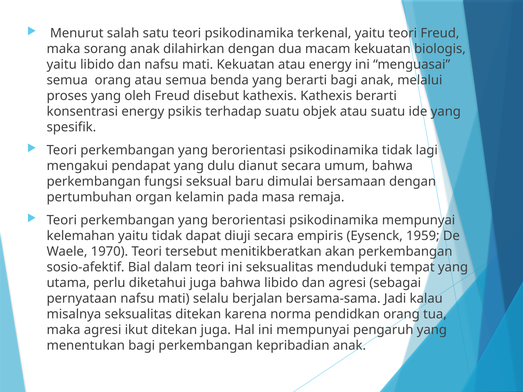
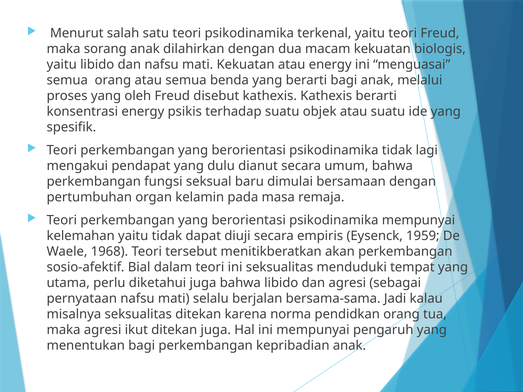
1970: 1970 -> 1968 (109, 252)
